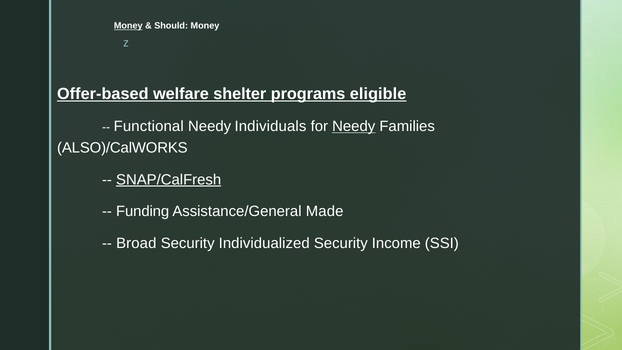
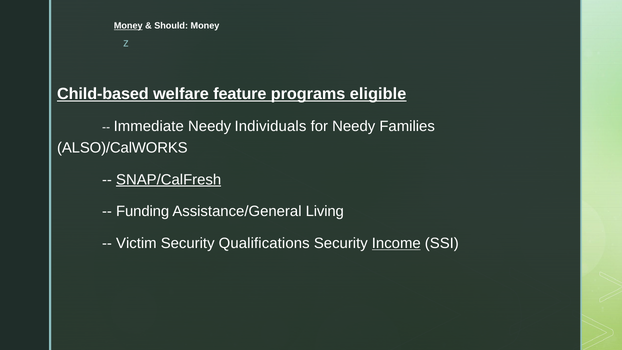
Offer-based: Offer-based -> Child-based (103, 94)
shelter: shelter -> feature (240, 94)
Functional: Functional -> Immediate (149, 126)
Needy underline: present -> none (354, 126)
Made: Made -> Living (325, 211)
Broad: Broad -> Victim (136, 243)
Individualized: Individualized -> Qualifications (264, 243)
Income underline: none -> present (396, 243)
